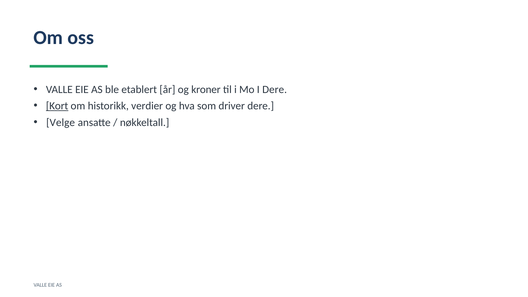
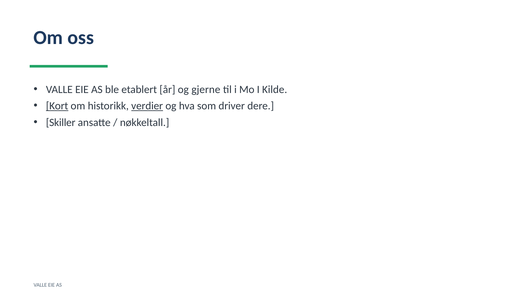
kroner: kroner -> gjerne (206, 89)
I Dere: Dere -> Kilde (275, 89)
verdier underline: none -> present (147, 106)
Velge: Velge -> Skiller (61, 122)
